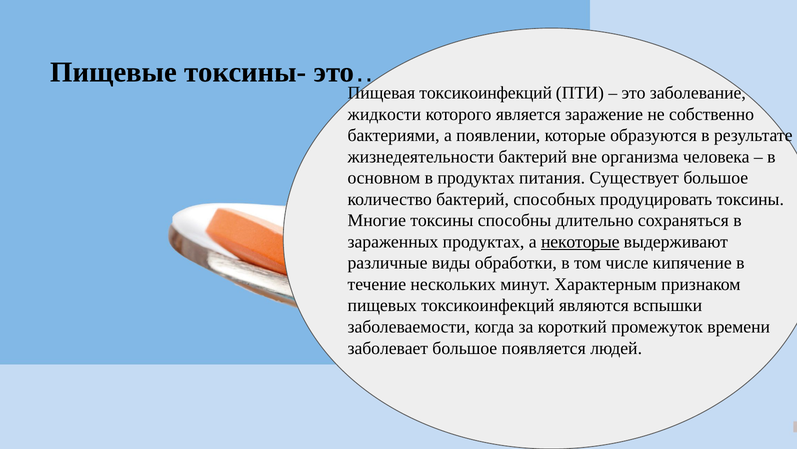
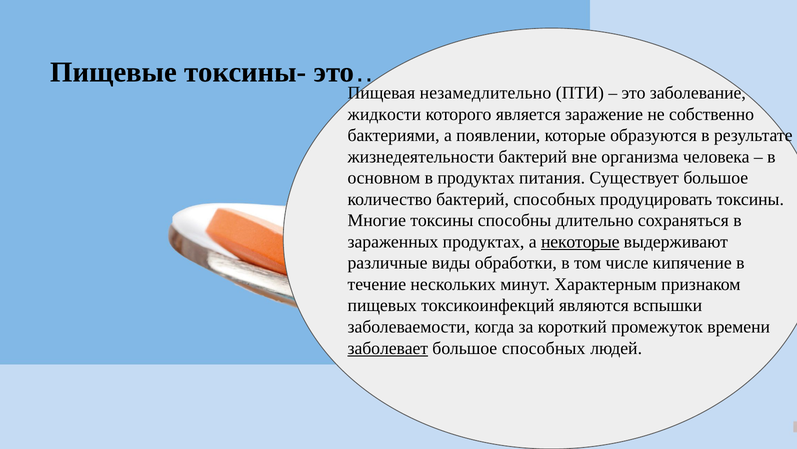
Пищевая токсикоинфекций: токсикоинфекций -> незамедлительно (485, 93)
заболевает underline: none -> present (388, 348)
большое появляется: появляется -> способных (544, 348)
